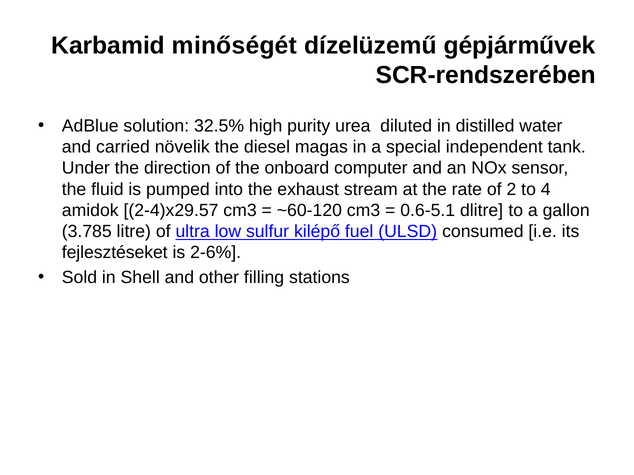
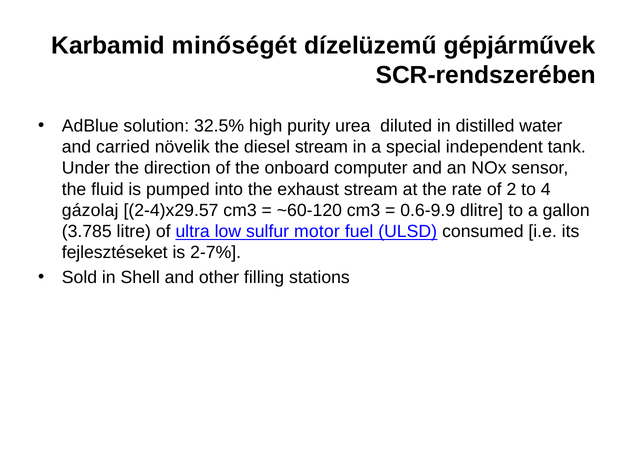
diesel magas: magas -> stream (321, 147)
amidok: amidok -> gázolaj (90, 211)
0.6-5.1: 0.6-5.1 -> 0.6-9.9 (428, 211)
kilépő: kilépő -> motor (317, 232)
2-6%: 2-6% -> 2-7% (216, 253)
